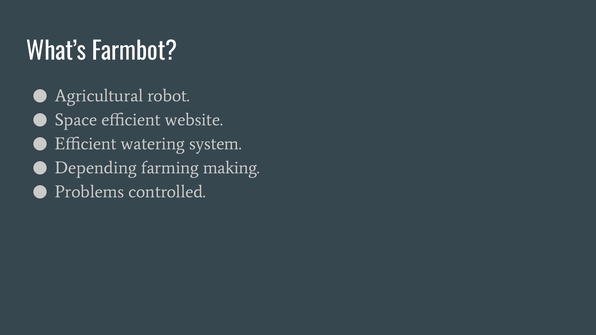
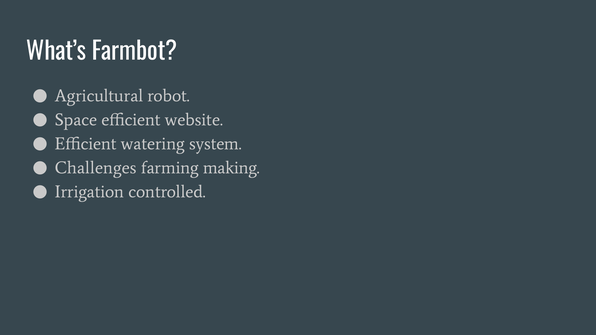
Depending: Depending -> Challenges (96, 168)
Problems: Problems -> Irrigation (89, 192)
